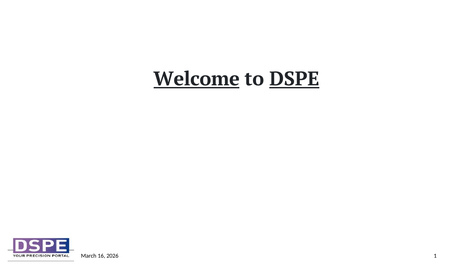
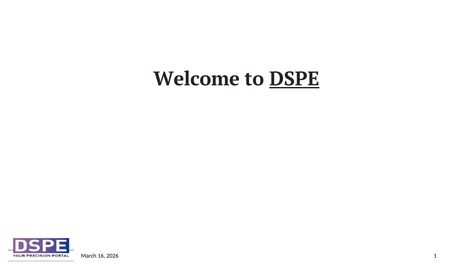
Welcome underline: present -> none (197, 79)
